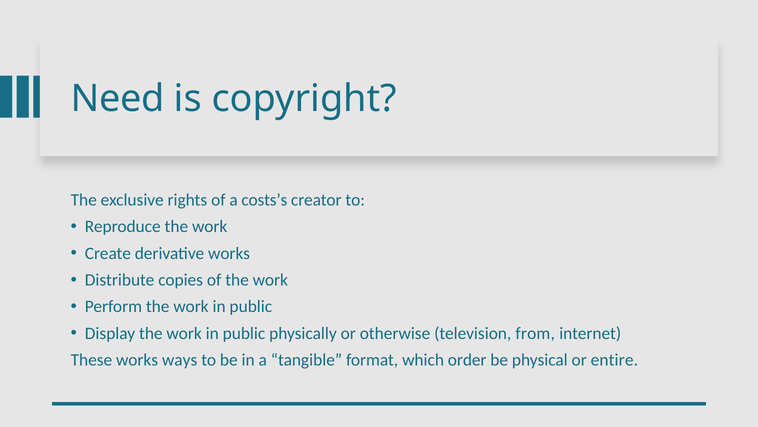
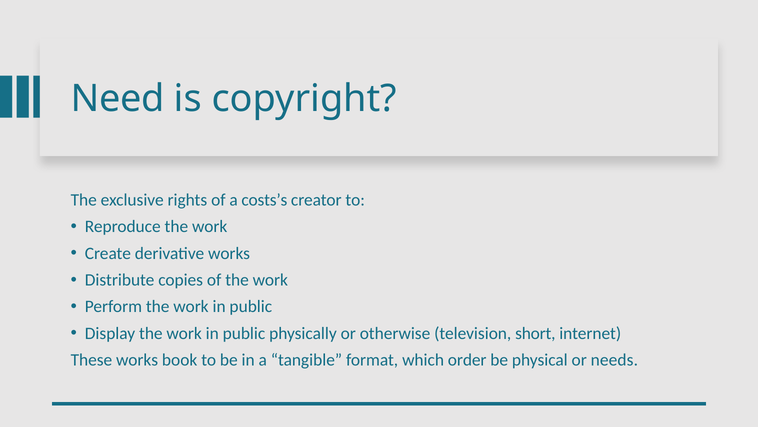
from: from -> short (535, 333)
ways: ways -> book (180, 359)
entire: entire -> needs (614, 359)
